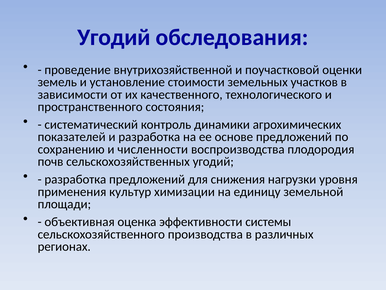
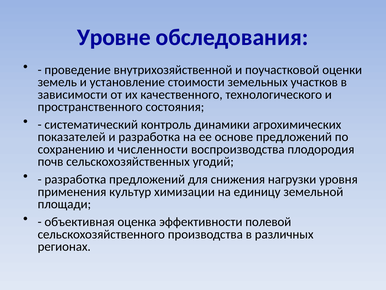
Угодий: Угодий -> Уровне (114, 37)
системы: системы -> полевой (268, 221)
